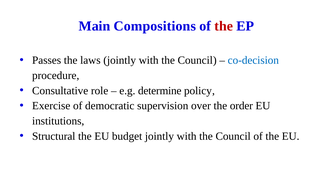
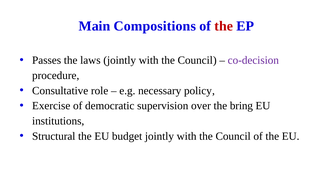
co-decision colour: blue -> purple (253, 60)
determine: determine -> necessary (160, 91)
order: order -> bring (241, 106)
